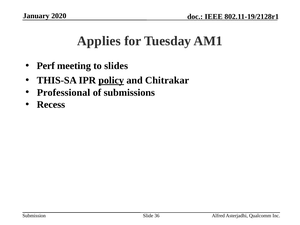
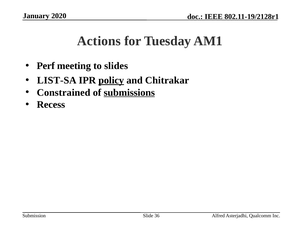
Applies: Applies -> Actions (99, 41)
THIS-SA: THIS-SA -> LIST-SA (57, 80)
Professional: Professional -> Constrained (64, 92)
submissions underline: none -> present (129, 92)
